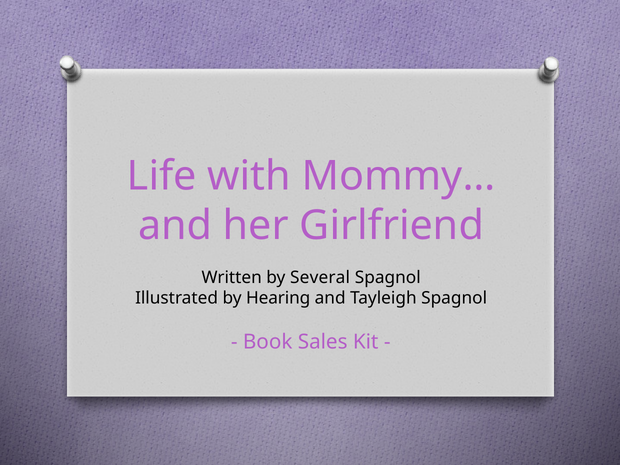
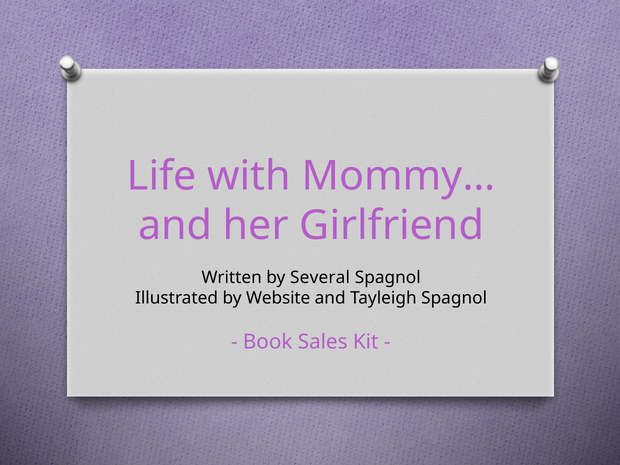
Hearing: Hearing -> Website (278, 298)
